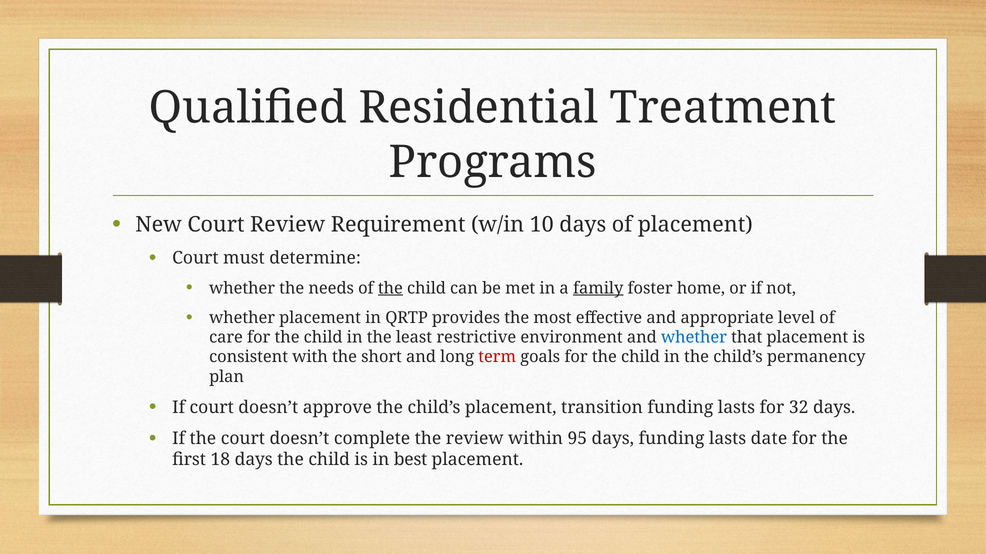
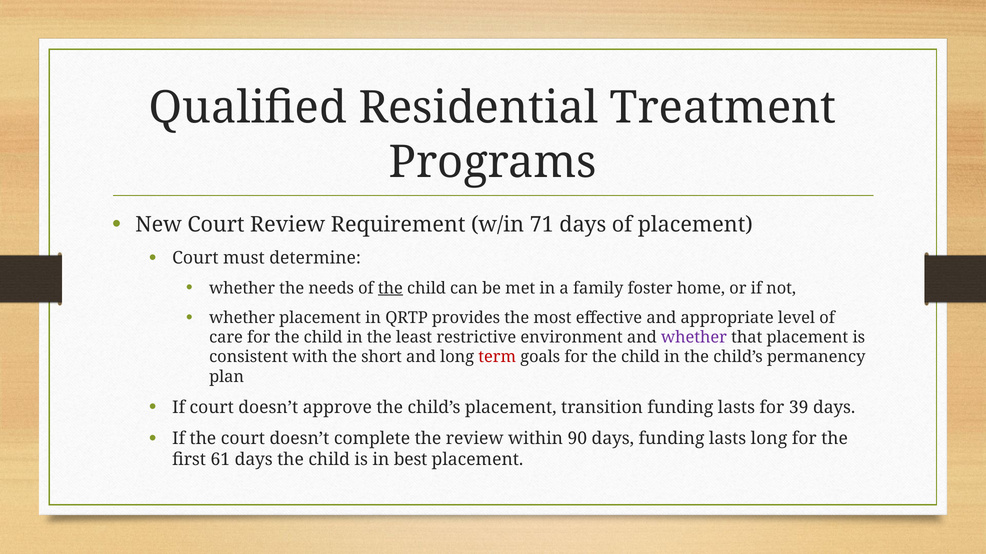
10: 10 -> 71 (542, 225)
family underline: present -> none (598, 288)
whether colour: blue -> purple (694, 338)
32: 32 -> 39 (799, 408)
95: 95 -> 90 (577, 439)
lasts date: date -> long (769, 439)
18: 18 -> 61 (220, 460)
